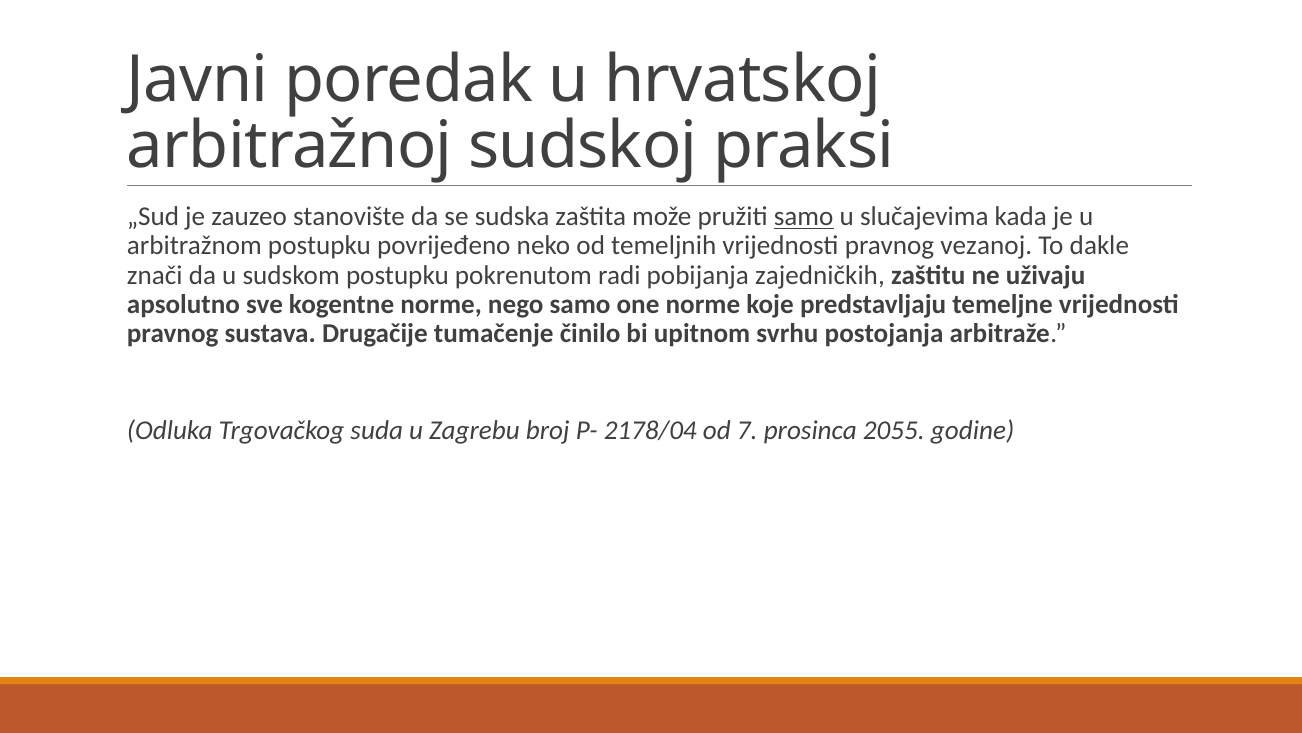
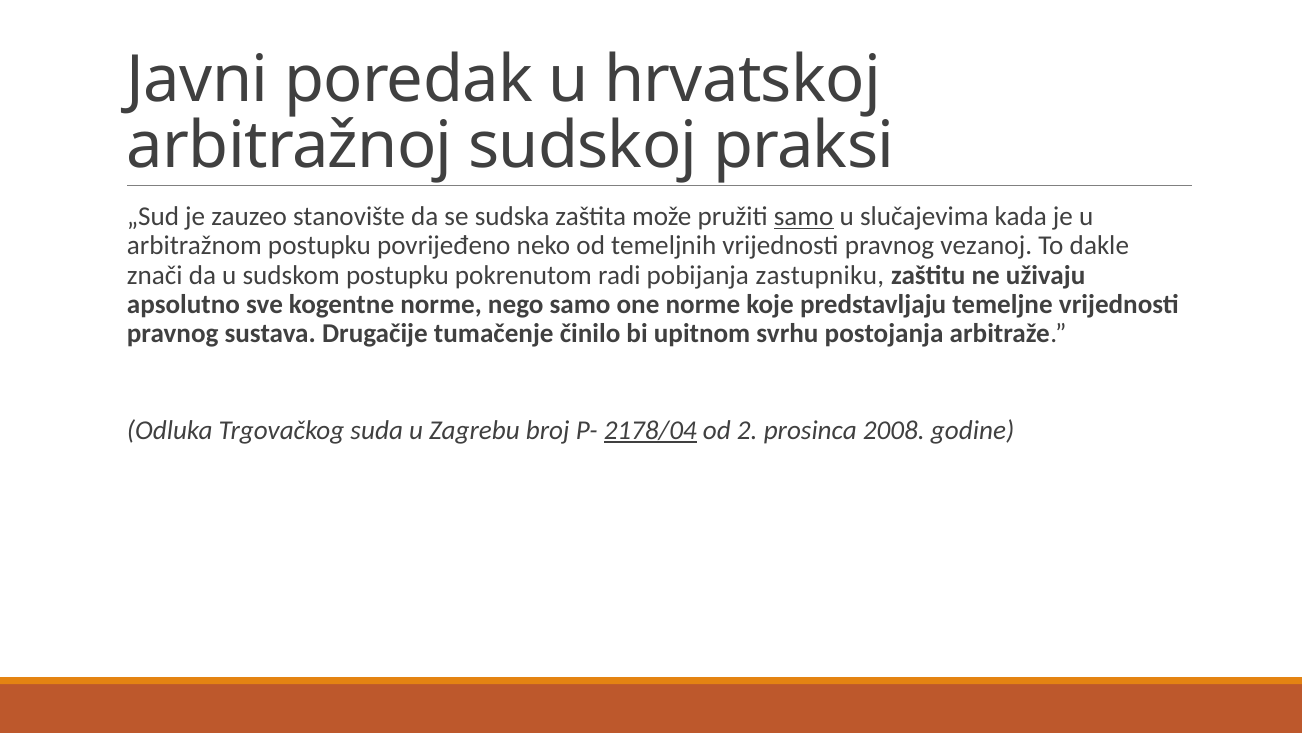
zajedničkih: zajedničkih -> zastupniku (820, 275)
2178/04 underline: none -> present (650, 430)
7: 7 -> 2 (747, 430)
2055: 2055 -> 2008 (894, 430)
